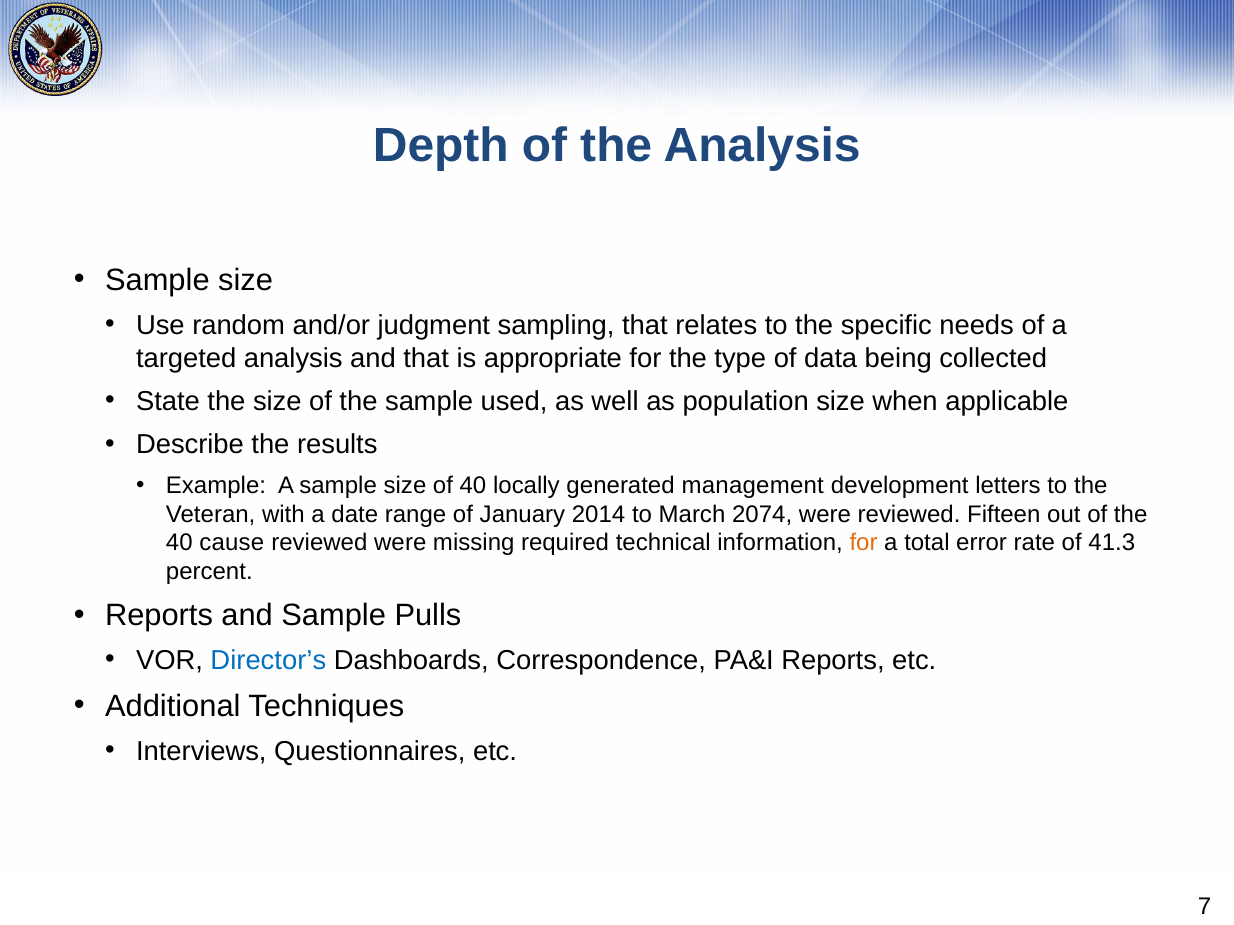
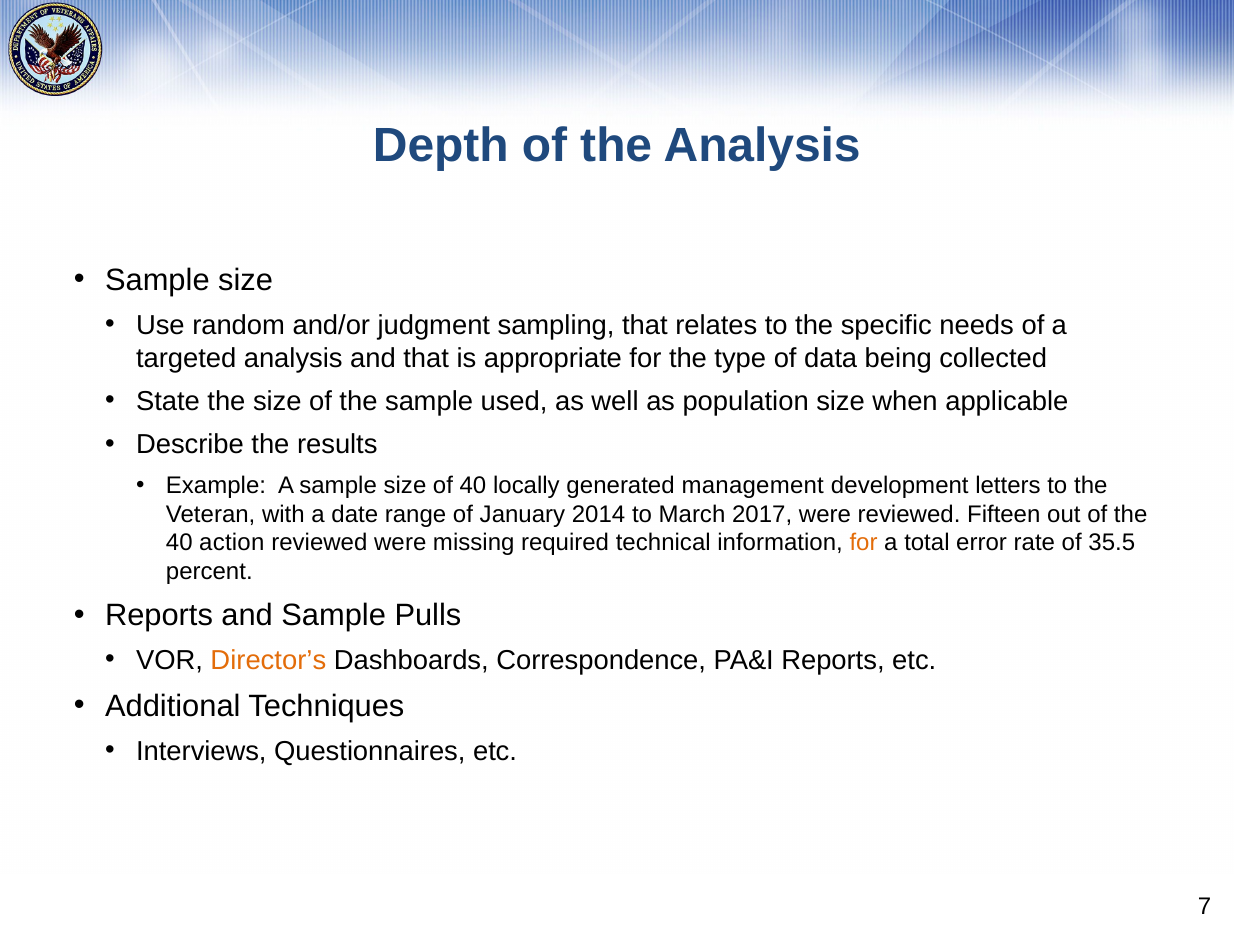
2074: 2074 -> 2017 (762, 515)
cause: cause -> action (232, 543)
41.3: 41.3 -> 35.5 (1112, 543)
Director’s colour: blue -> orange (268, 661)
